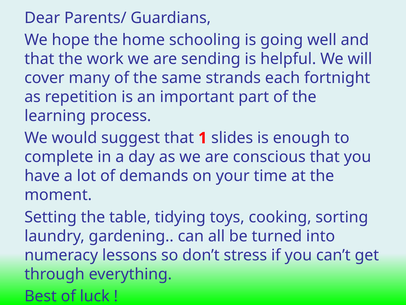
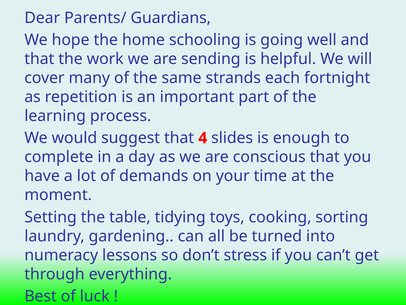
1: 1 -> 4 (203, 138)
